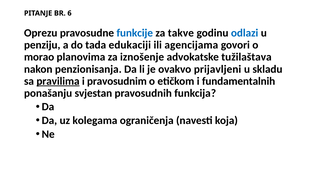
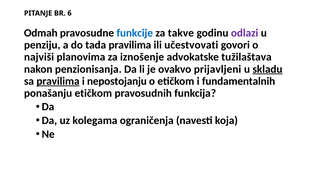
Oprezu: Oprezu -> Odmah (41, 33)
odlazi colour: blue -> purple (245, 33)
tada edukaciji: edukaciji -> pravilima (130, 45)
agencijama: agencijama -> učestvovati (191, 45)
morao: morao -> najviši (39, 57)
skladu underline: none -> present (267, 69)
pravosudnim: pravosudnim -> nepostojanju (117, 81)
ponašanju svjestan: svjestan -> etičkom (93, 93)
